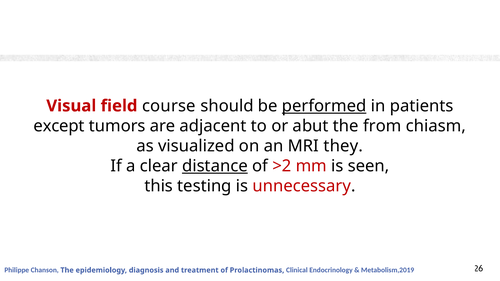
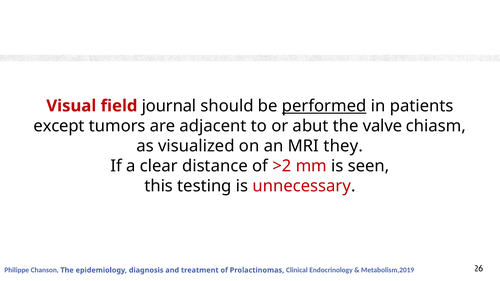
course: course -> journal (169, 106)
from: from -> valve (382, 126)
distance underline: present -> none (215, 166)
